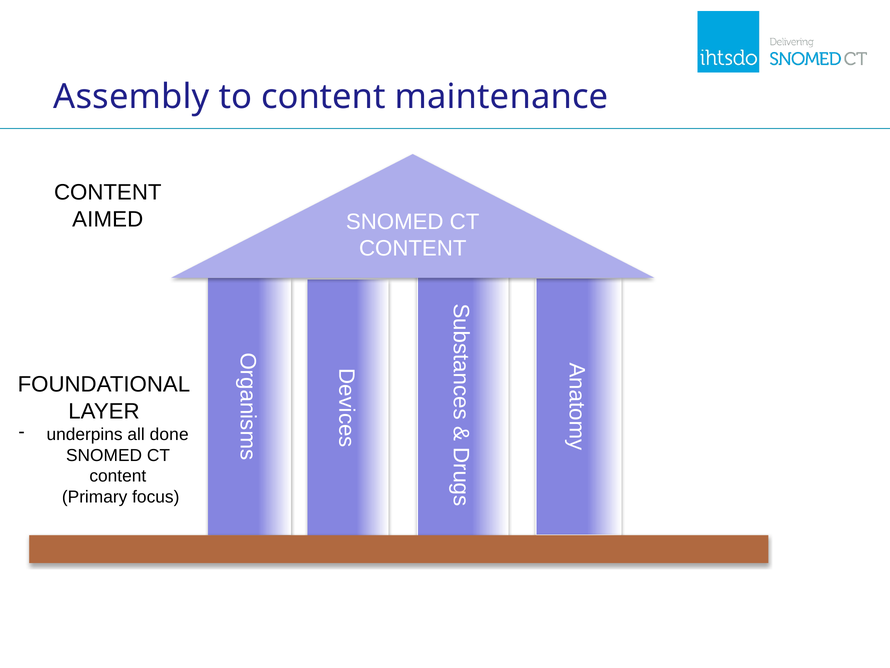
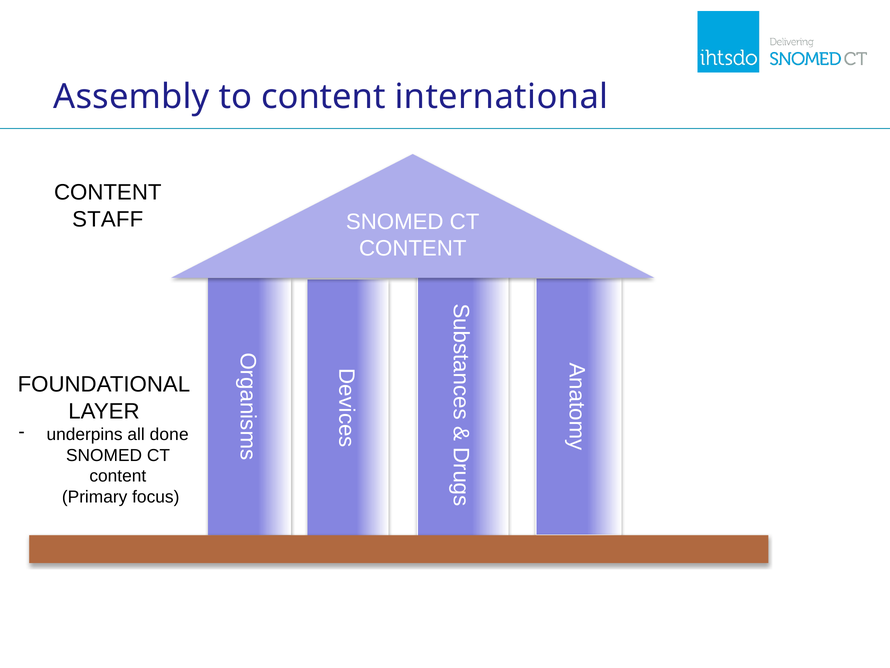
maintenance: maintenance -> international (501, 97)
AIMED: AIMED -> STAFF (108, 219)
